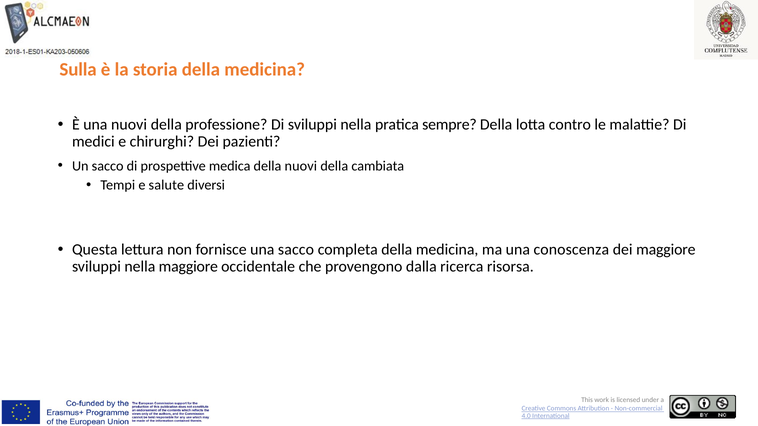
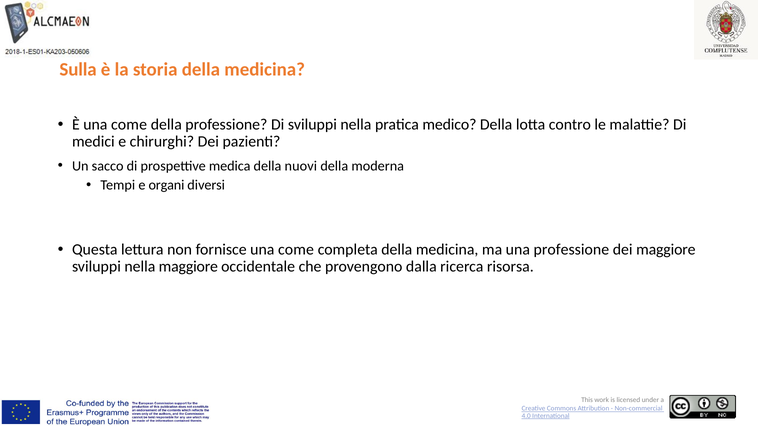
È una nuovi: nuovi -> come (129, 125)
sempre: sempre -> medico (449, 125)
cambiata: cambiata -> moderna (378, 166)
salute: salute -> organi (166, 185)
fornisce una sacco: sacco -> come (296, 250)
una conoscenza: conoscenza -> professione (571, 250)
